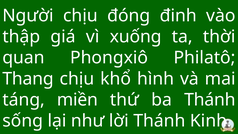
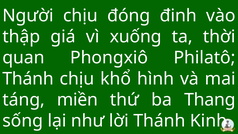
Thang: Thang -> Thánh (28, 79)
ba Thánh: Thánh -> Thang (210, 100)
